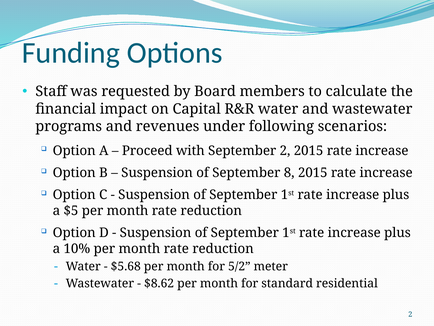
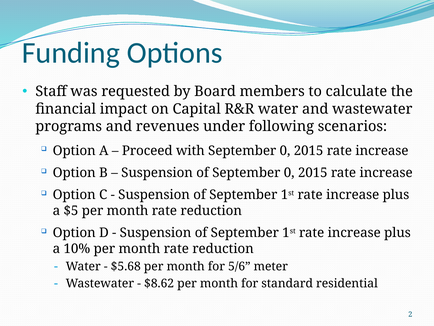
with September 2: 2 -> 0 (285, 150)
of September 8: 8 -> 0 (289, 173)
5/2: 5/2 -> 5/6 (239, 266)
